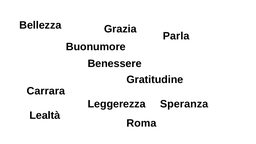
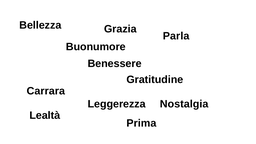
Speranza: Speranza -> Nostalgia (184, 104)
Roma: Roma -> Prima (141, 123)
